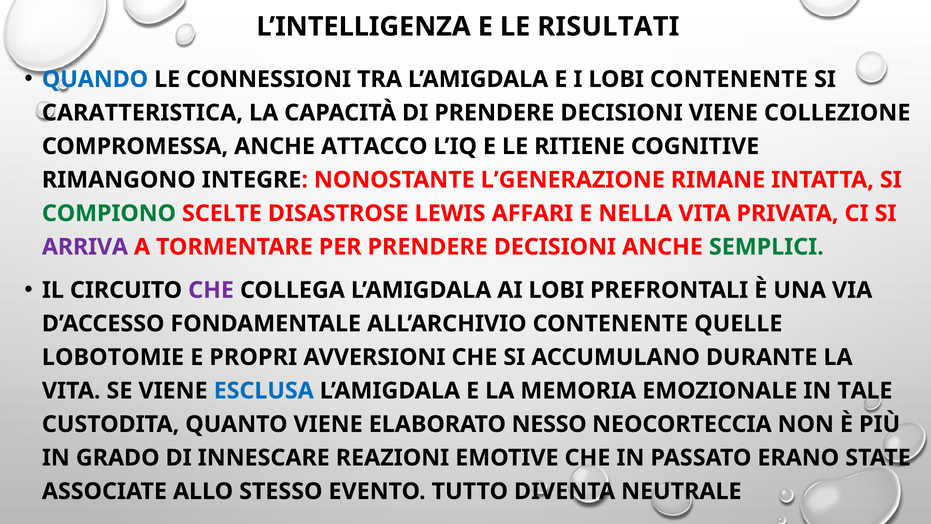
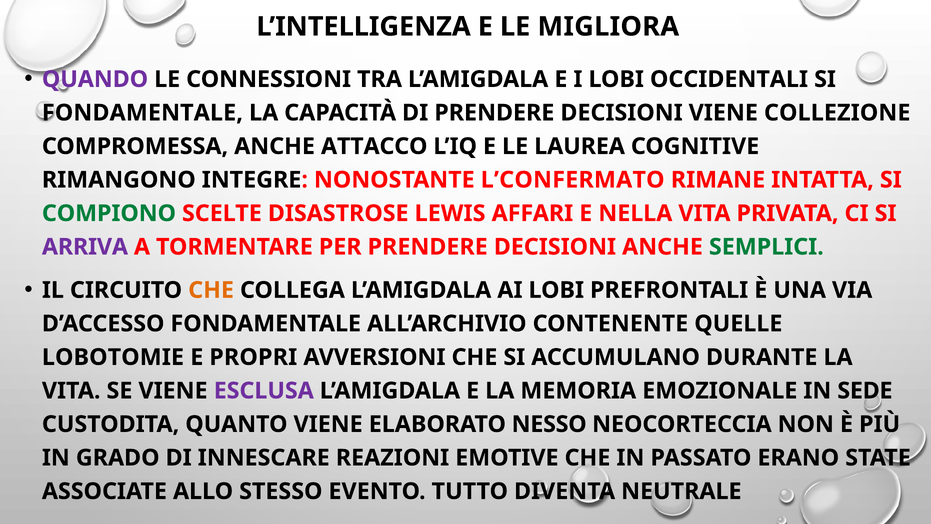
RISULTATI: RISULTATI -> MIGLIORA (608, 27)
QUANDO colour: blue -> purple (95, 79)
LOBI CONTENENTE: CONTENENTE -> OCCIDENTALI (729, 79)
CARATTERISTICA: CARATTERISTICA -> FONDAMENTALE (142, 113)
RITIENE: RITIENE -> LAUREA (580, 146)
L’GENERAZIONE: L’GENERAZIONE -> L’CONFERMATO (573, 180)
CHE colour: purple -> orange (211, 290)
ESCLUSA colour: blue -> purple (264, 391)
TALE: TALE -> SEDE (865, 391)
